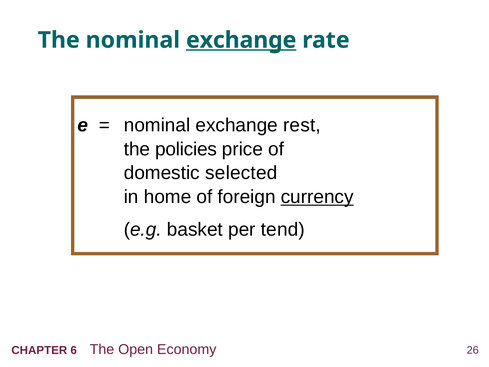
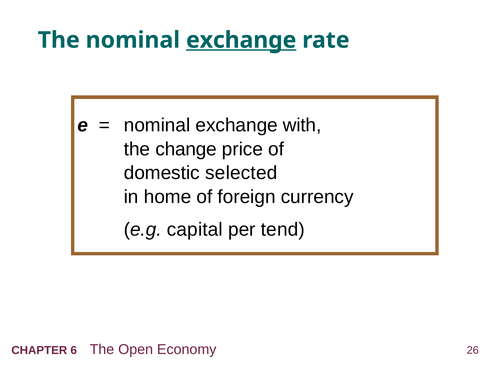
rest: rest -> with (302, 125)
policies: policies -> change (186, 149)
currency underline: present -> none (317, 197)
basket: basket -> capital (195, 229)
